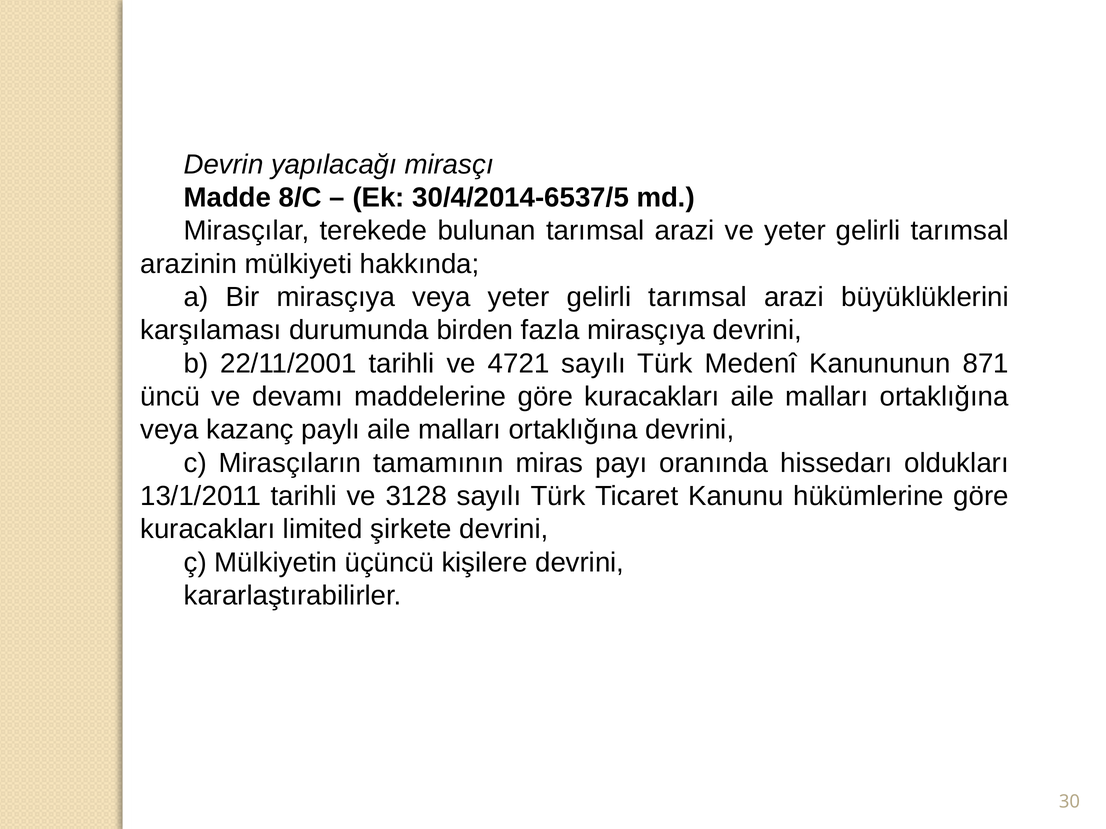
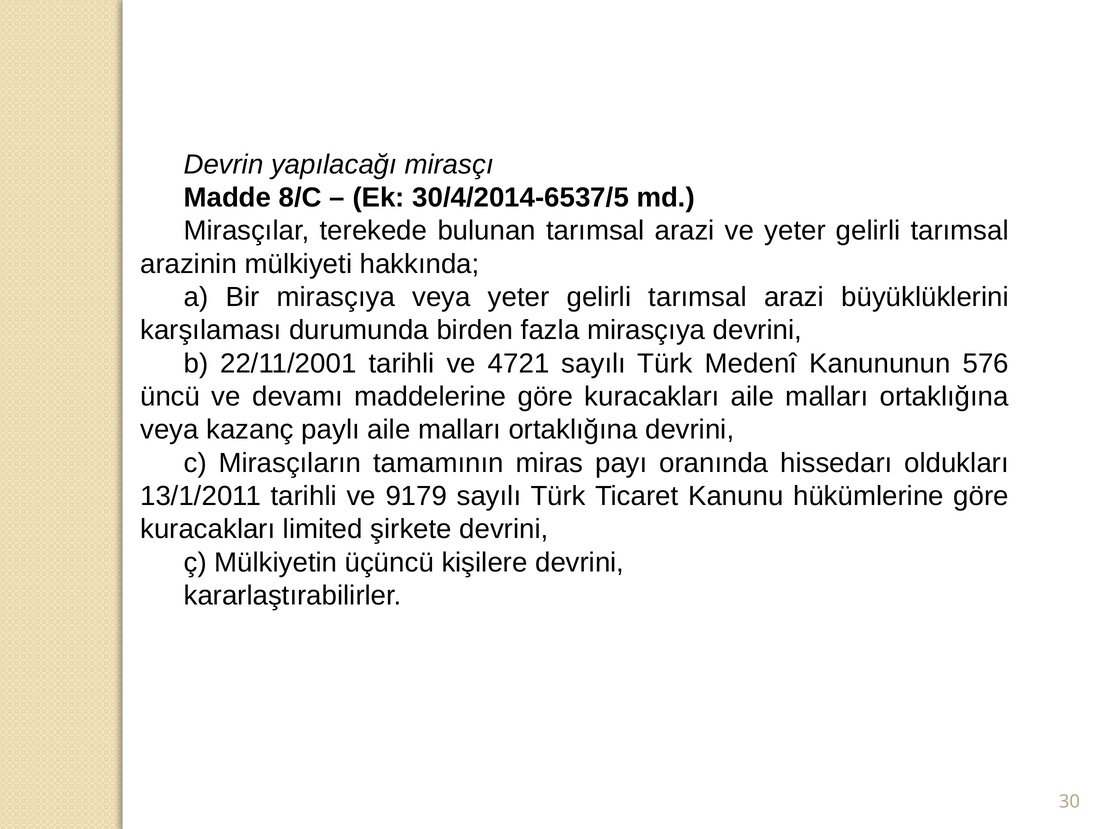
871: 871 -> 576 (986, 364)
3128: 3128 -> 9179 (416, 496)
